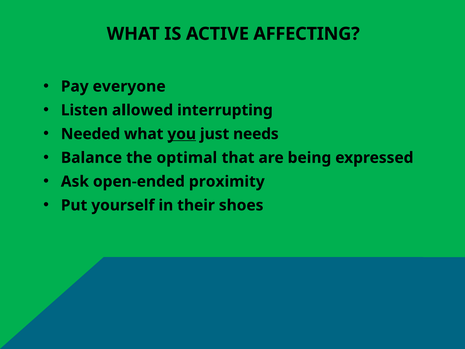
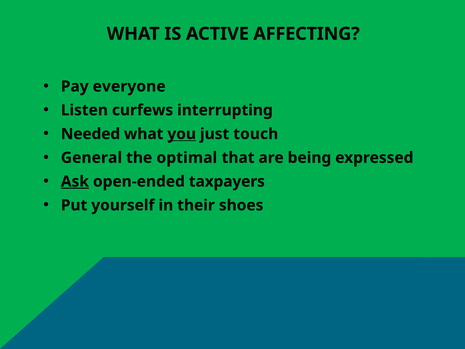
allowed: allowed -> curfews (143, 110)
needs: needs -> touch (256, 134)
Balance: Balance -> General (91, 158)
Ask underline: none -> present (75, 181)
proximity: proximity -> taxpayers (227, 181)
